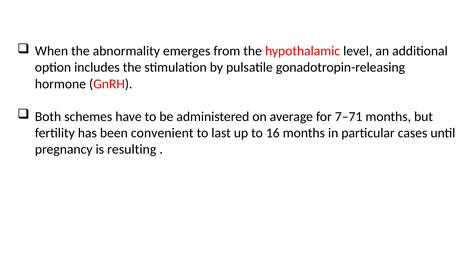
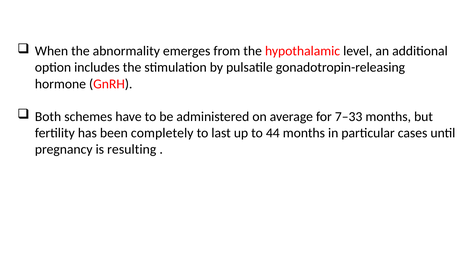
7–71: 7–71 -> 7–33 (349, 117)
convenient: convenient -> completely (162, 133)
16: 16 -> 44 (273, 133)
